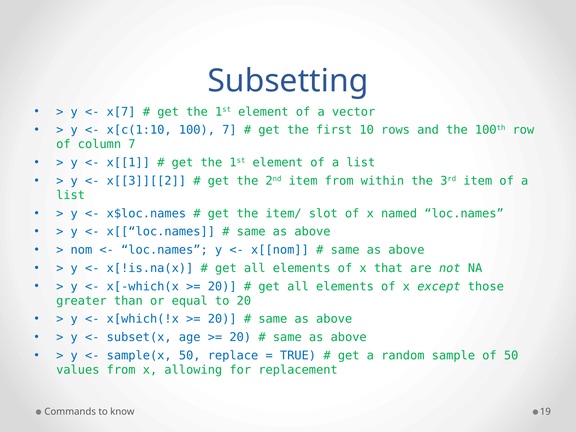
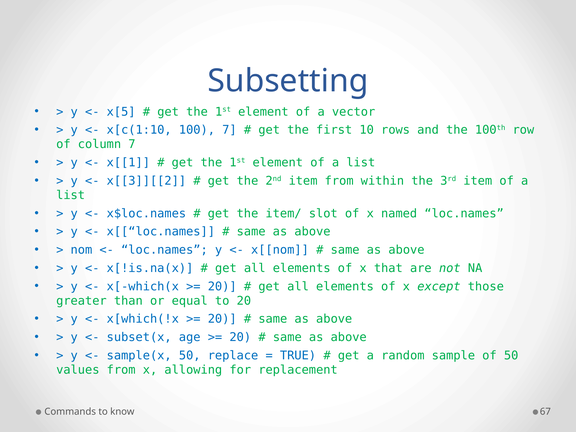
x[7: x[7 -> x[5 (121, 112)
19: 19 -> 67 (545, 412)
